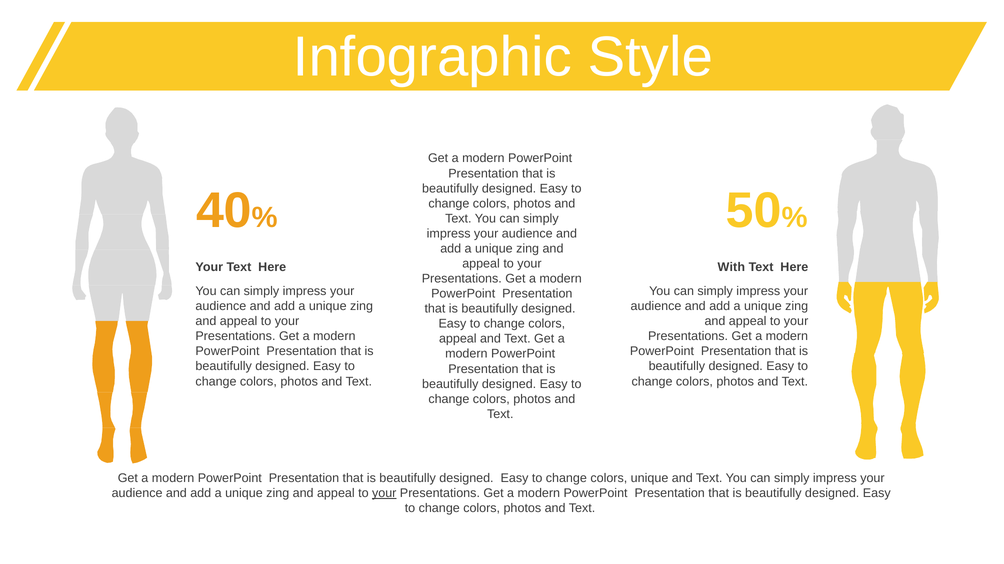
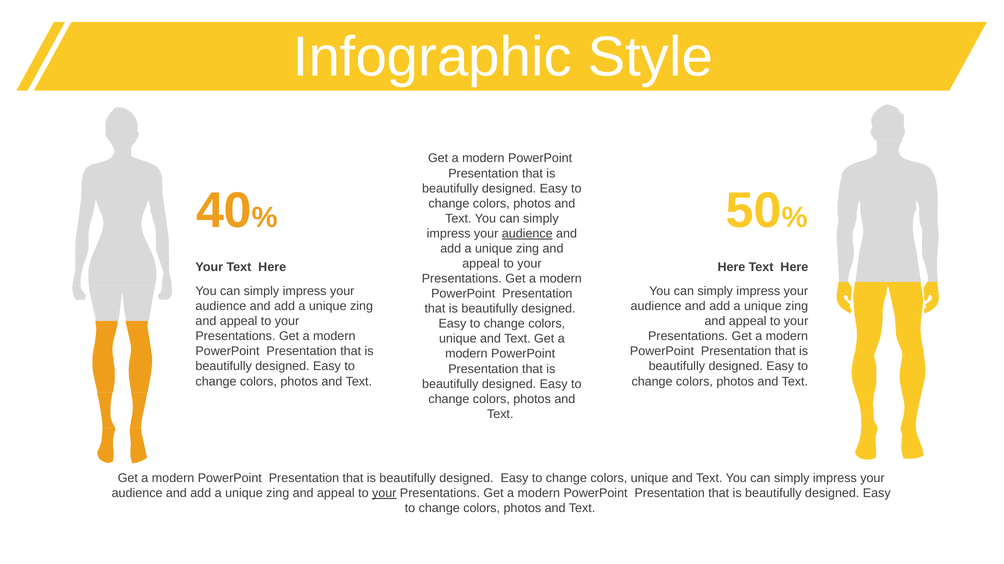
audience underline: none -> present (527, 234)
With: With -> Here (731, 268)
appeal: appeal -> unique (458, 339)
